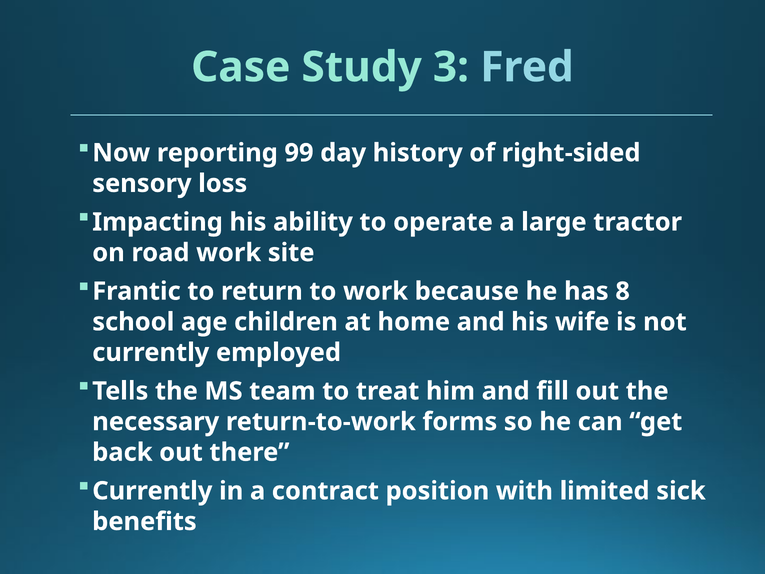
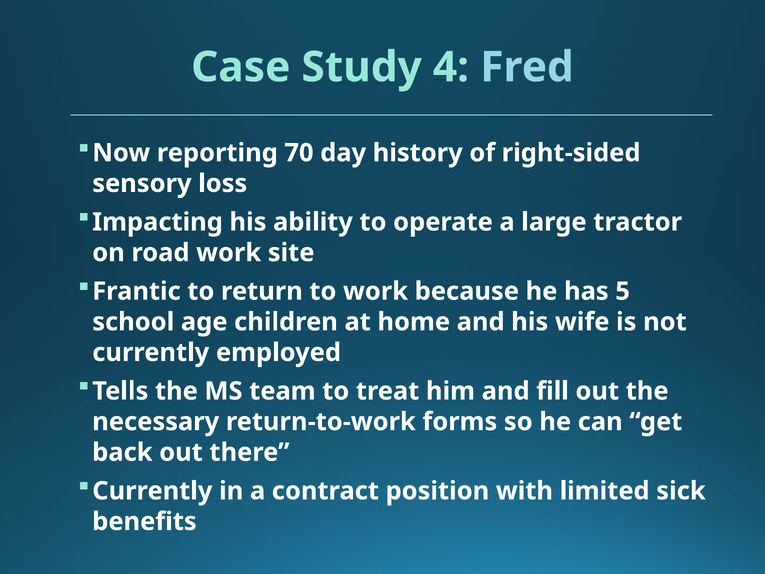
3: 3 -> 4 (451, 67)
99: 99 -> 70 (299, 153)
8: 8 -> 5 (623, 291)
